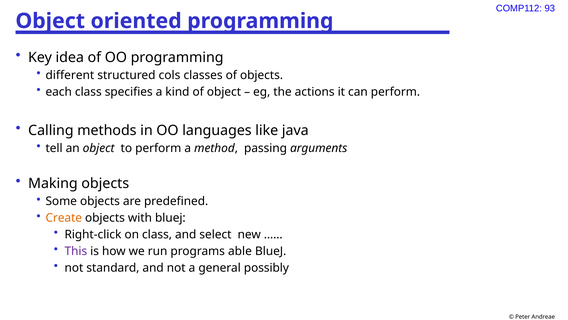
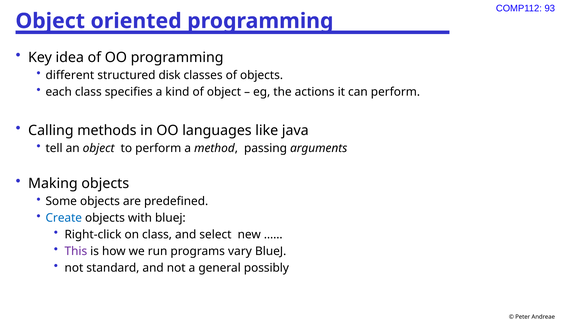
cols: cols -> disk (170, 75)
Create colour: orange -> blue (64, 218)
able: able -> vary (240, 251)
